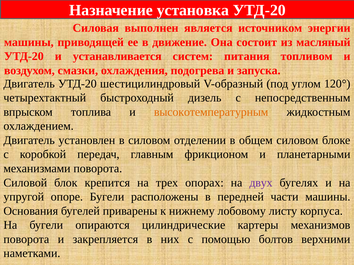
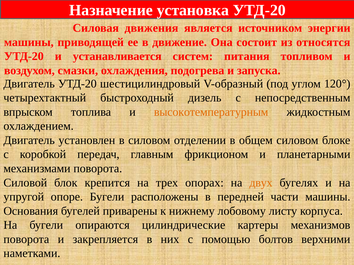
выполнен: выполнен -> движения (151, 28)
масляный: масляный -> относятся (323, 42)
двух colour: purple -> orange (261, 183)
